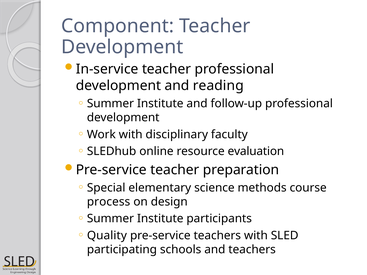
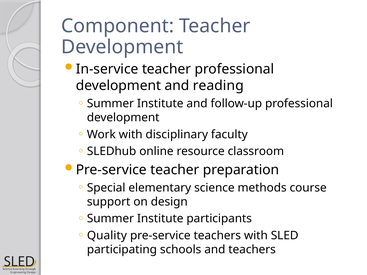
evaluation: evaluation -> classroom (256, 151)
process: process -> support (109, 202)
